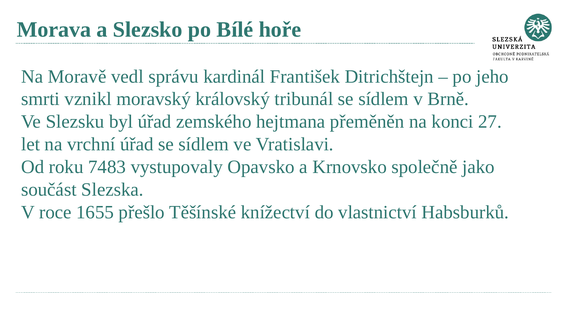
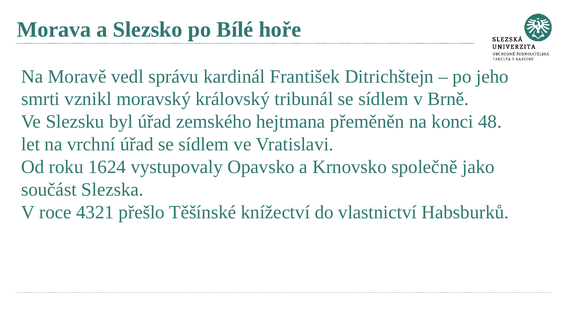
27: 27 -> 48 (490, 122)
7483: 7483 -> 1624 (107, 167)
1655: 1655 -> 4321 (95, 212)
